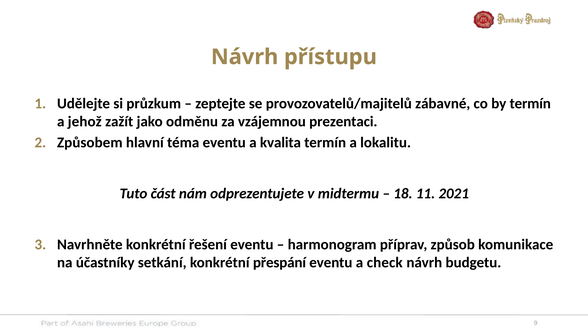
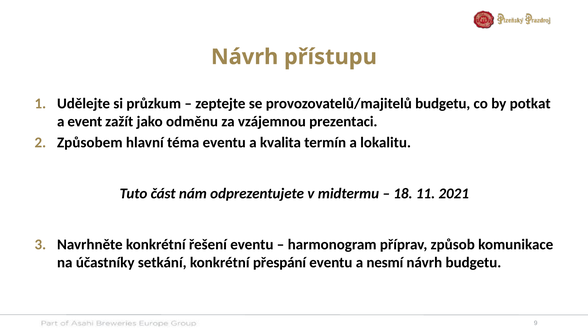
provozovatelů/majitelů zábavné: zábavné -> budgetu (443, 103)
by termín: termín -> potkat (530, 103)
jehož: jehož -> event (85, 121)
check: check -> nesmí (385, 262)
